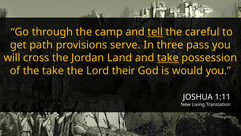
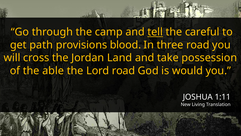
serve: serve -> blood (125, 45)
three pass: pass -> road (198, 45)
take underline: present -> none (168, 58)
the take: take -> able (53, 71)
Lord their: their -> road (123, 71)
